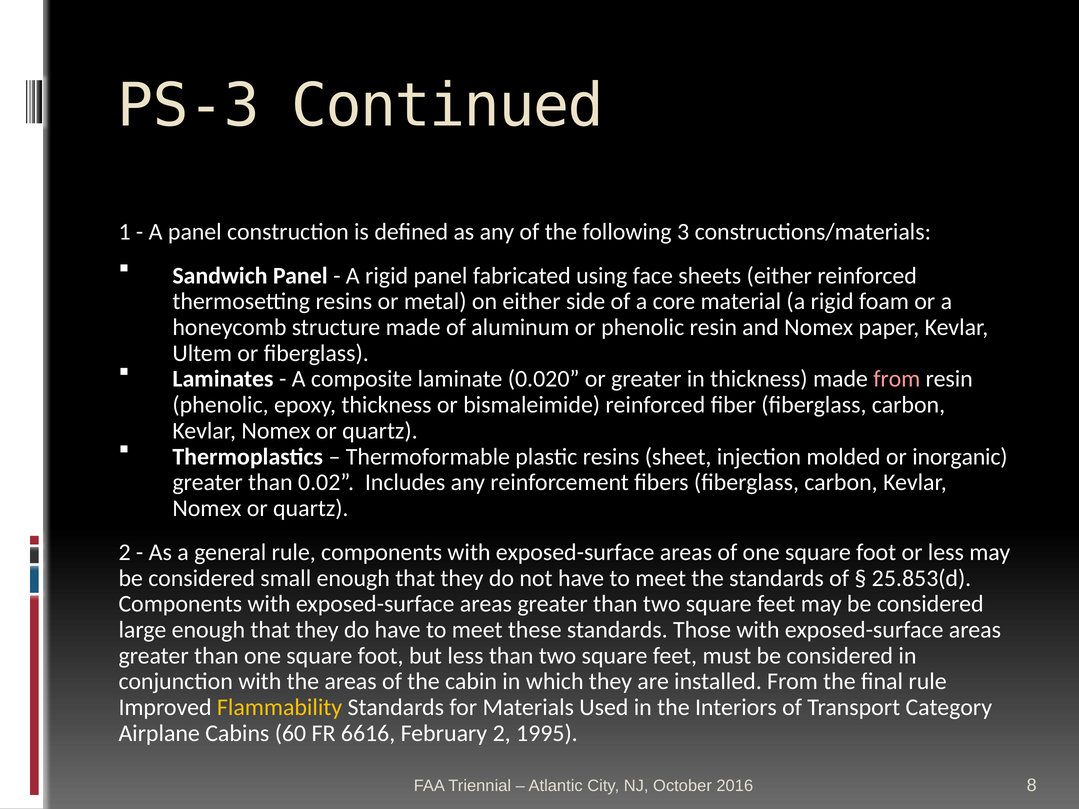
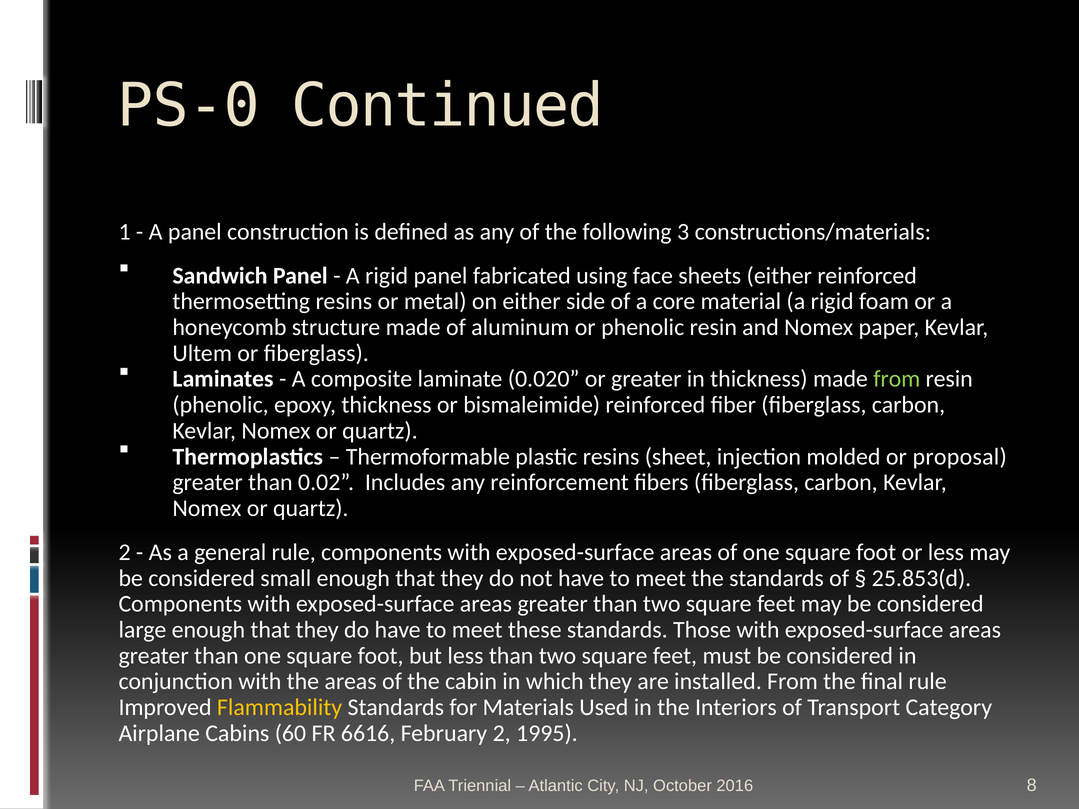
PS-3: PS-3 -> PS-0 (189, 106)
from colour: pink -> light green (897, 379)
inorganic: inorganic -> proposal (960, 457)
